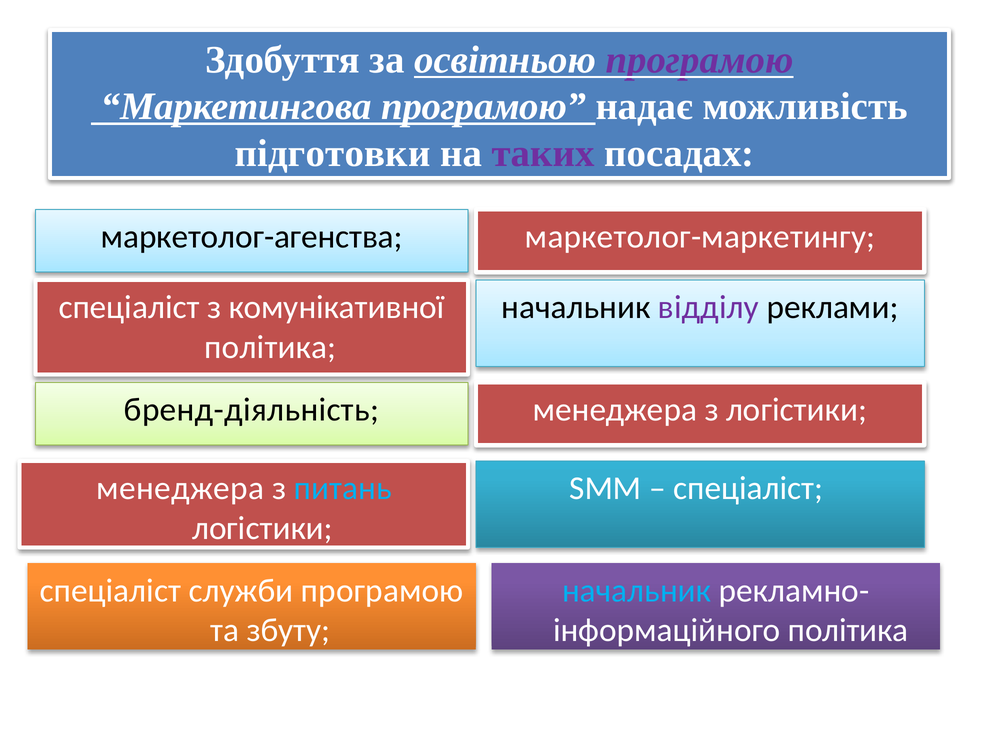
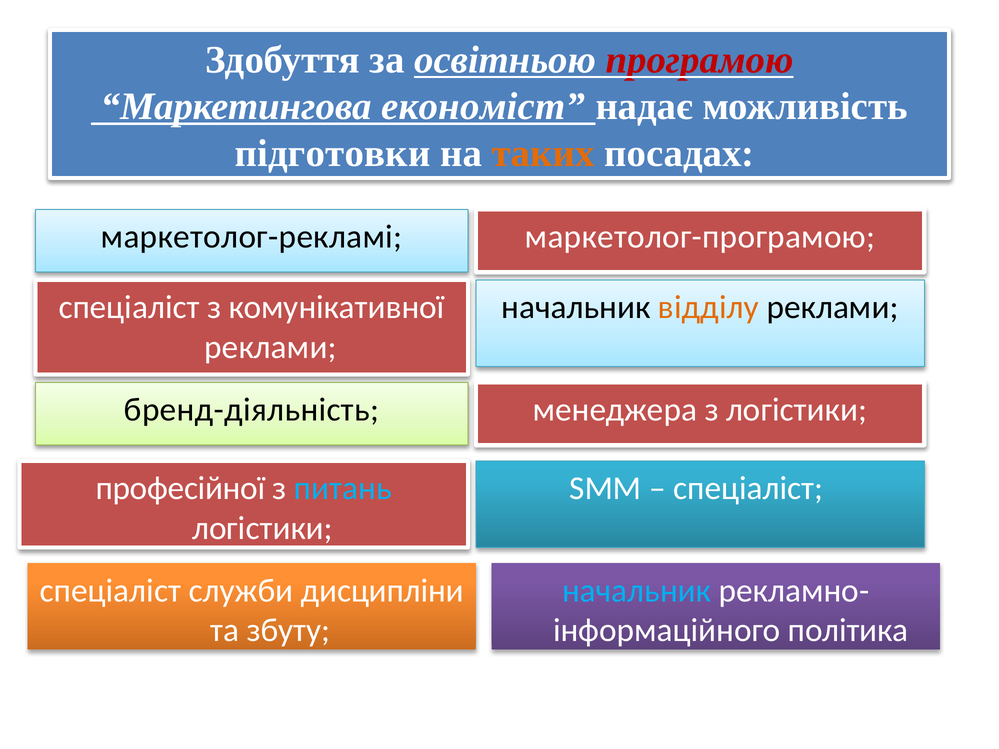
програмою colour: purple -> red (699, 60)
Маркетингова програмою: програмою -> економіст (483, 107)
таких colour: purple -> orange (543, 153)
маркетолог-агенства: маркетолог-агенства -> маркетолог-рекламі (252, 237)
маркетолог-маркетингу: маркетолог-маркетингу -> маркетолог-програмою (700, 237)
відділу colour: purple -> orange (708, 308)
політика: політика -> реклами (270, 347)
менеджера: менеджера -> професійної (180, 488)
служби програмою: програмою -> дисципліни (382, 591)
